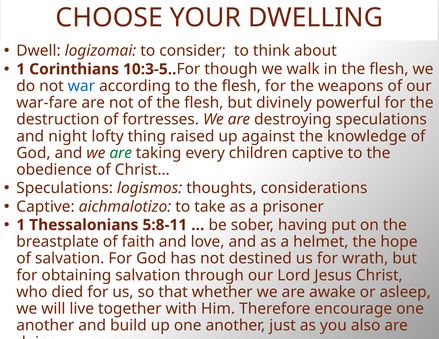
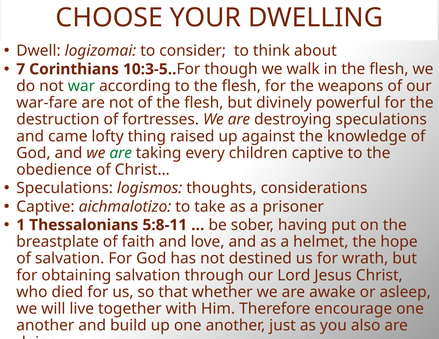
1: 1 -> 7 (21, 69)
war colour: blue -> green (81, 86)
night: night -> came (68, 136)
